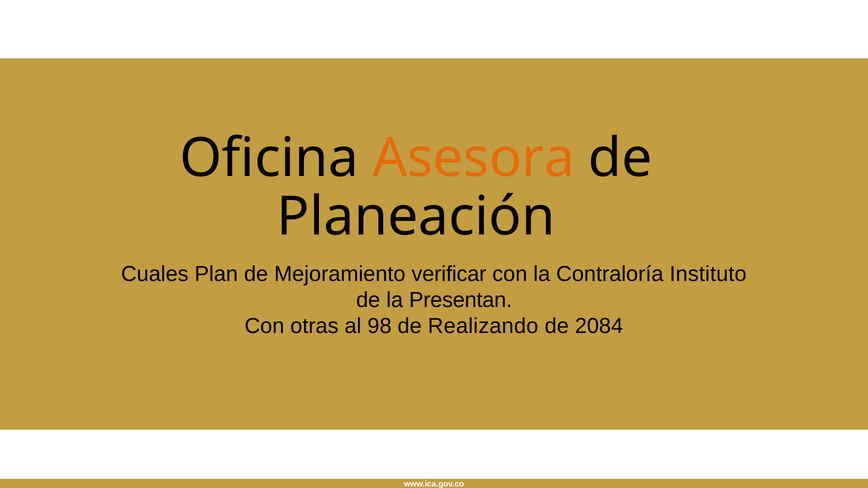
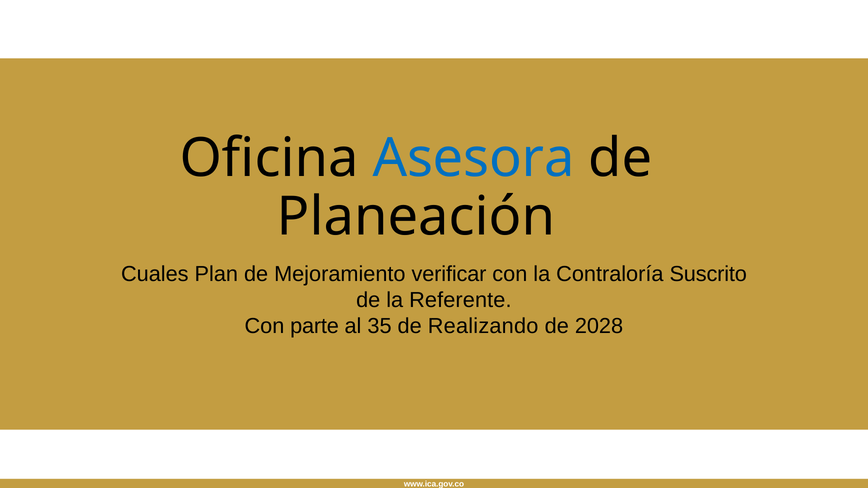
Asesora colour: orange -> blue (474, 158)
Instituto: Instituto -> Suscrito (708, 274)
Presentan: Presentan -> Referente (460, 300)
otras: otras -> parte (315, 326)
98: 98 -> 35 (380, 326)
2084: 2084 -> 2028 (599, 326)
